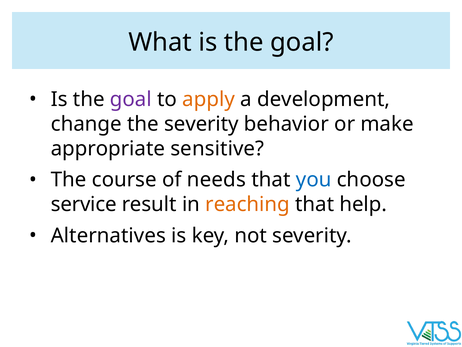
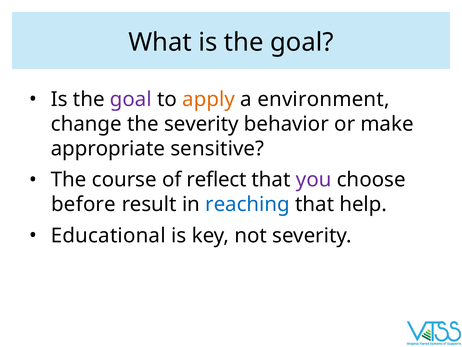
development: development -> environment (323, 99)
needs: needs -> reflect (217, 180)
you colour: blue -> purple (314, 180)
service: service -> before (84, 204)
reaching colour: orange -> blue (248, 204)
Alternatives: Alternatives -> Educational (108, 235)
